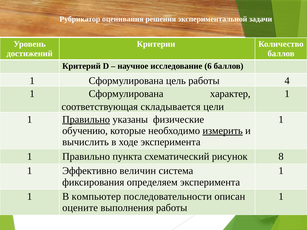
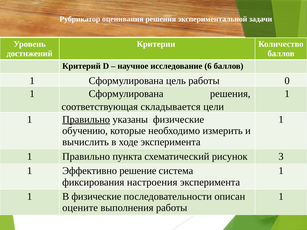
4: 4 -> 0 (287, 81)
Сформулирована характер: характер -> решения (230, 94)
измерить underline: present -> none (223, 131)
8: 8 -> 3 (281, 157)
величин: величин -> решение (138, 171)
определяем: определяем -> настроения (152, 182)
В компьютер: компьютер -> физические (96, 197)
